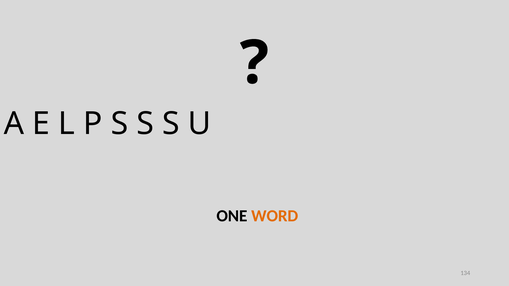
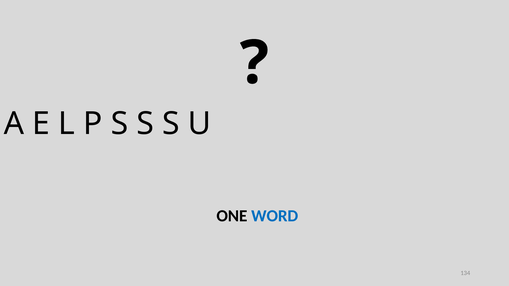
WORD colour: orange -> blue (275, 216)
